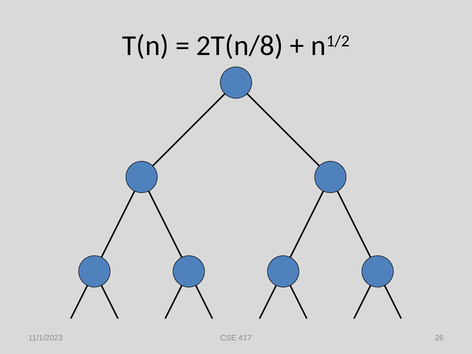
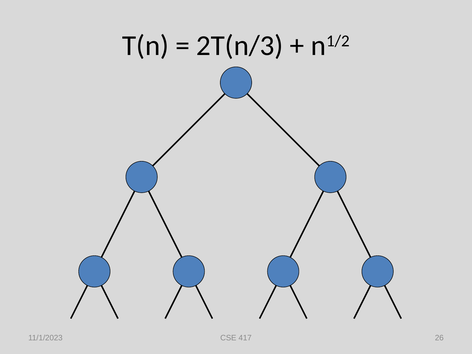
2T(n/8: 2T(n/8 -> 2T(n/3 (240, 46)
